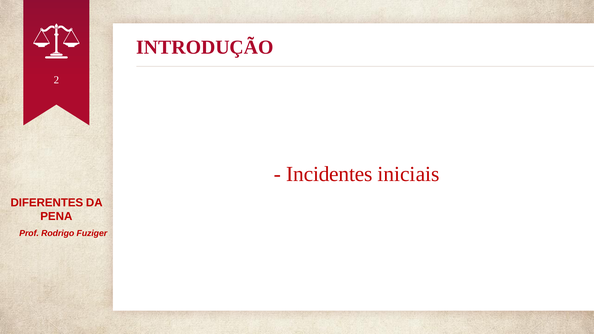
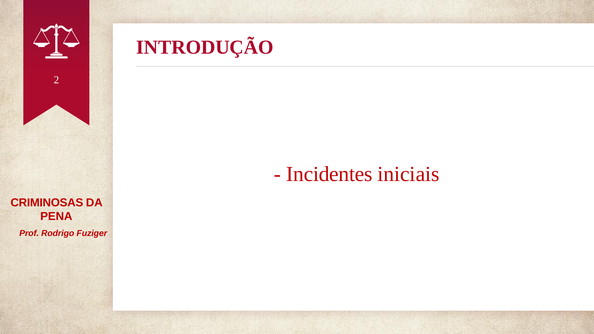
DIFERENTES: DIFERENTES -> CRIMINOSAS (47, 203)
